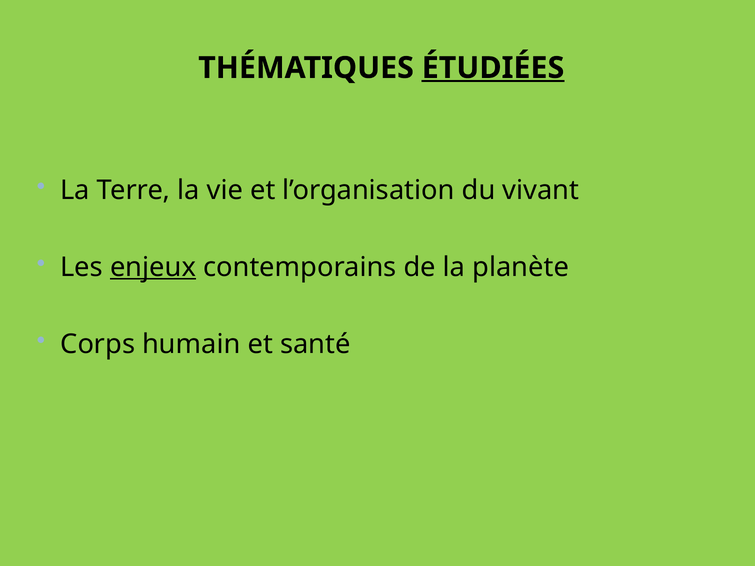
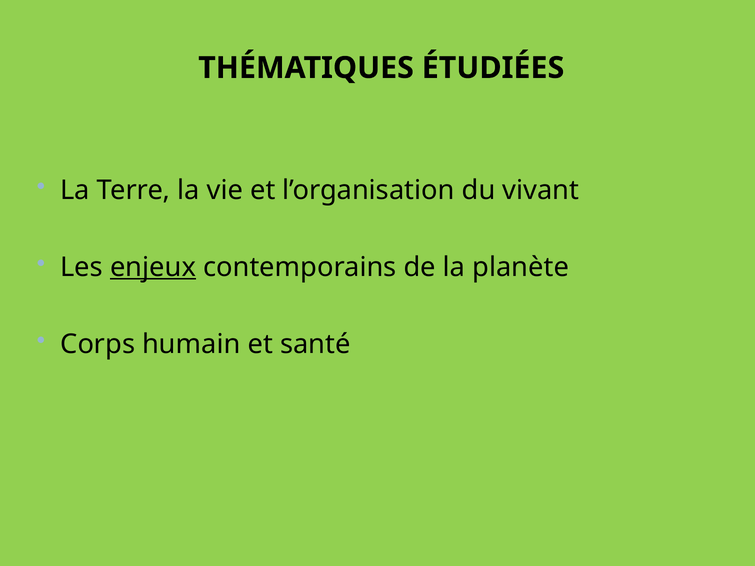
ÉTUDIÉES underline: present -> none (493, 68)
